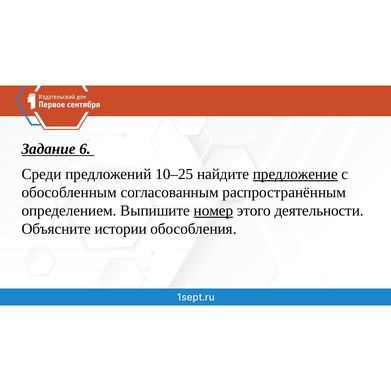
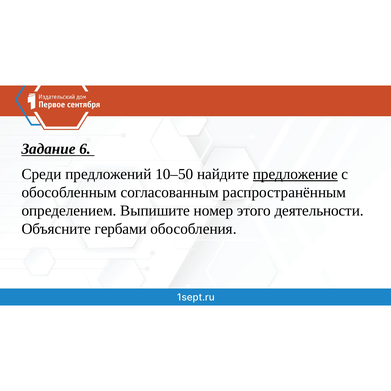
10–25: 10–25 -> 10–50 (174, 174)
номер underline: present -> none (213, 211)
истории: истории -> гербами (121, 229)
